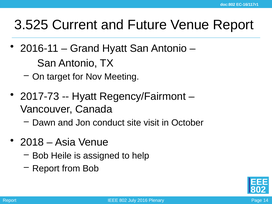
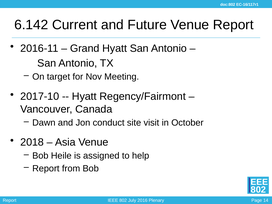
3.525: 3.525 -> 6.142 (31, 25)
2017-73: 2017-73 -> 2017-10 (40, 97)
